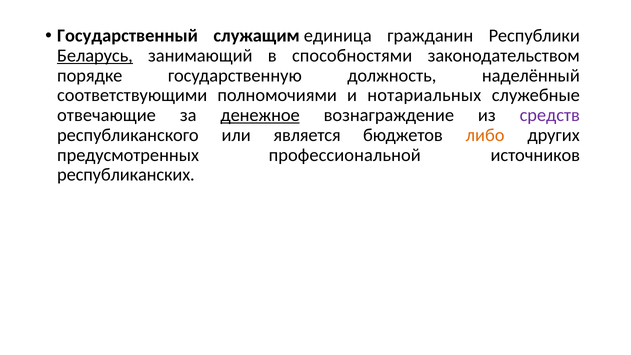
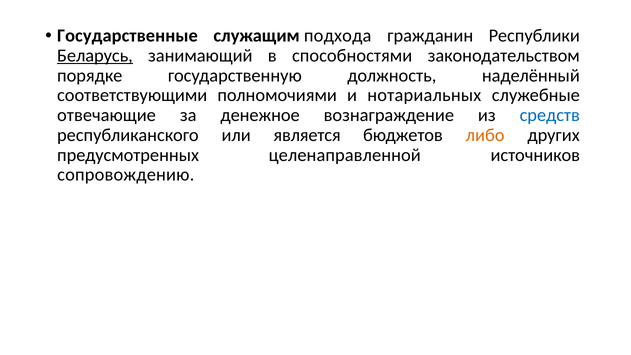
Государственный: Государственный -> Государственные (127, 36)
единица: единица -> подхода (338, 36)
денежное underline: present -> none (260, 115)
средств colour: purple -> blue (550, 115)
профессиональной: профессиональной -> целенаправленной (345, 155)
республиканских: республиканских -> сопровождению (126, 175)
